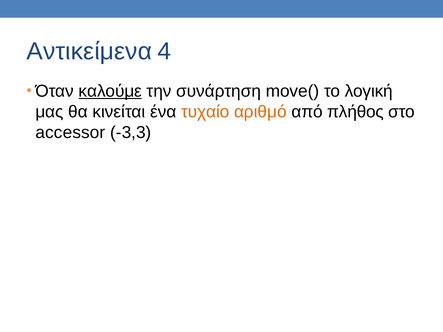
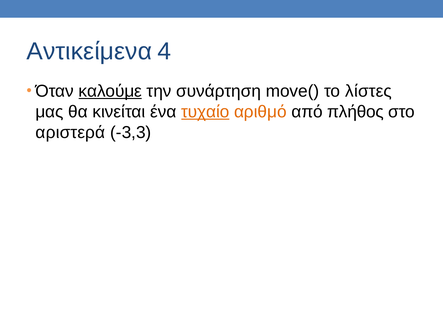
λογική: λογική -> λίστες (369, 91)
τυχαίο underline: none -> present (205, 112)
accessor: accessor -> αριστερά (70, 133)
